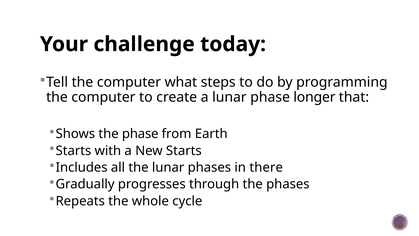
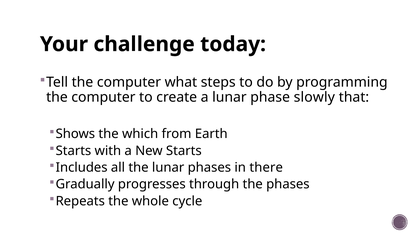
longer: longer -> slowly (314, 97)
the phase: phase -> which (140, 134)
